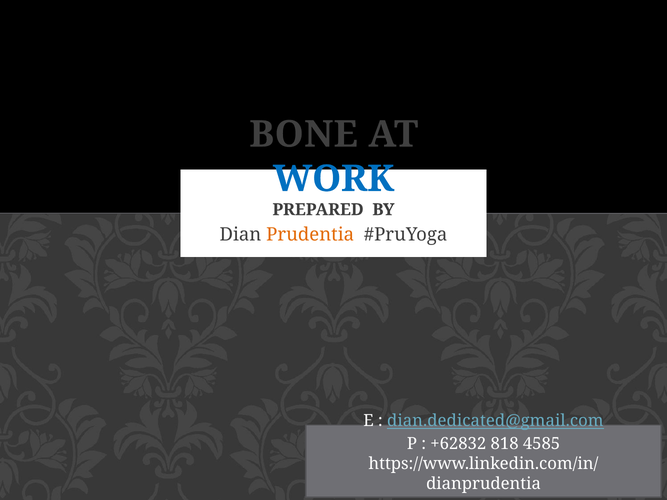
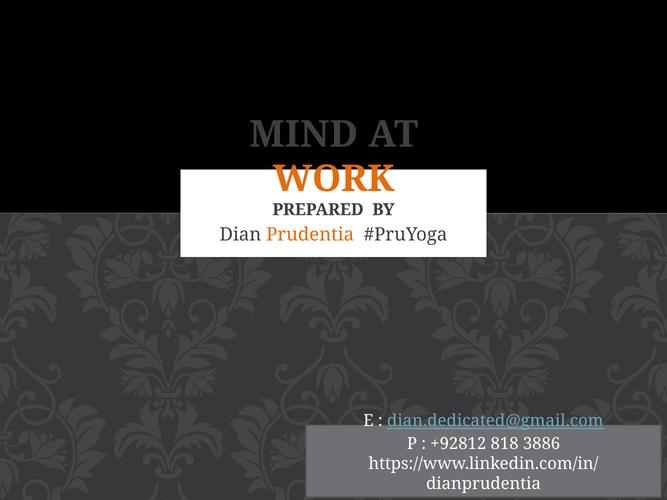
BONE: BONE -> MIND (304, 134)
WORK colour: blue -> orange (334, 179)
+62832: +62832 -> +92812 (458, 444)
4585: 4585 -> 3886 (542, 444)
